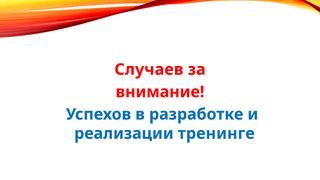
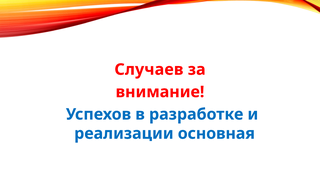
тренинге: тренинге -> основная (216, 134)
